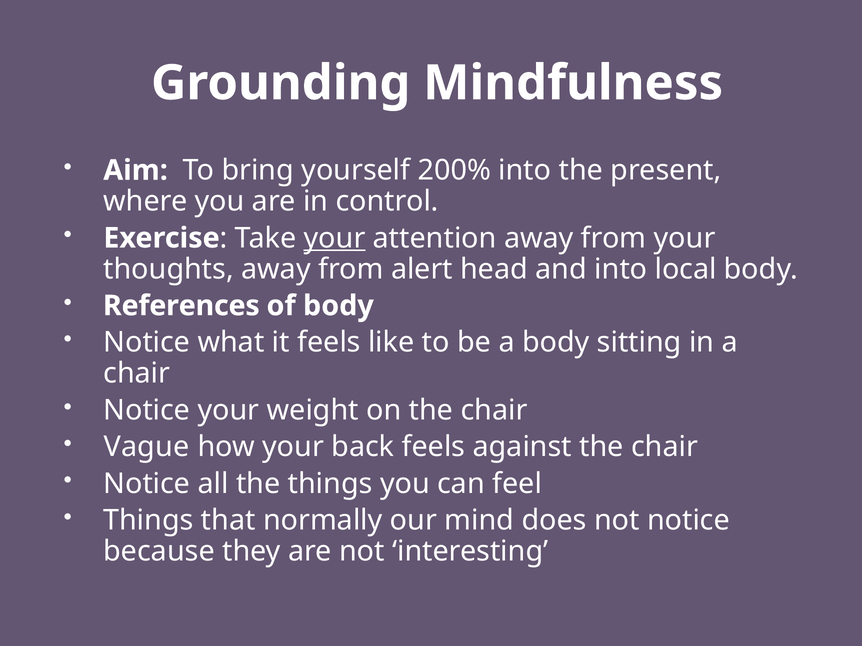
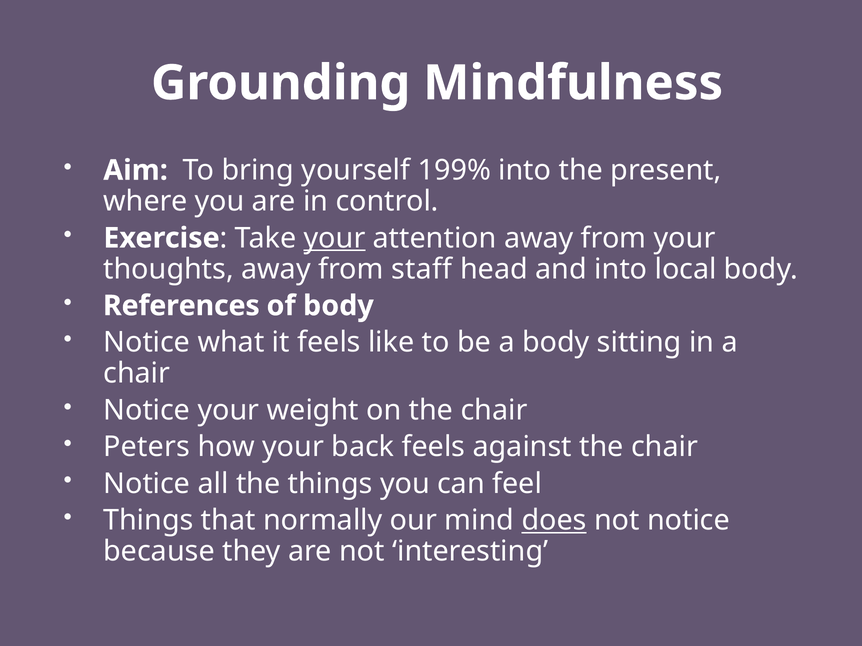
200%: 200% -> 199% (454, 170)
alert: alert -> staff (422, 269)
Vague: Vague -> Peters (147, 447)
does underline: none -> present (554, 521)
